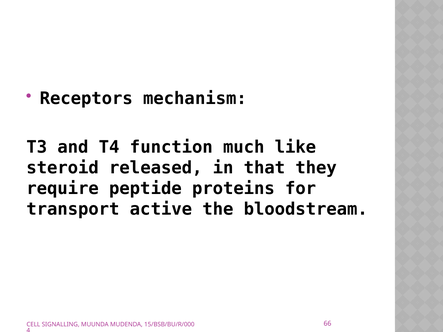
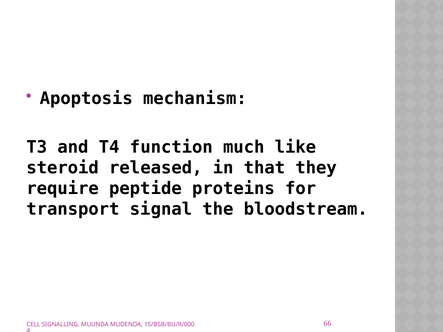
Receptors: Receptors -> Apoptosis (86, 99)
active: active -> signal (161, 209)
